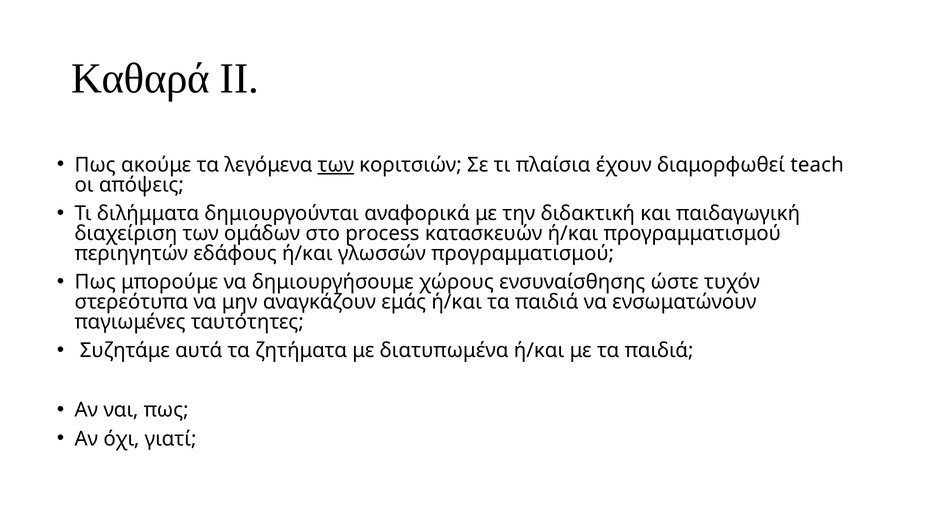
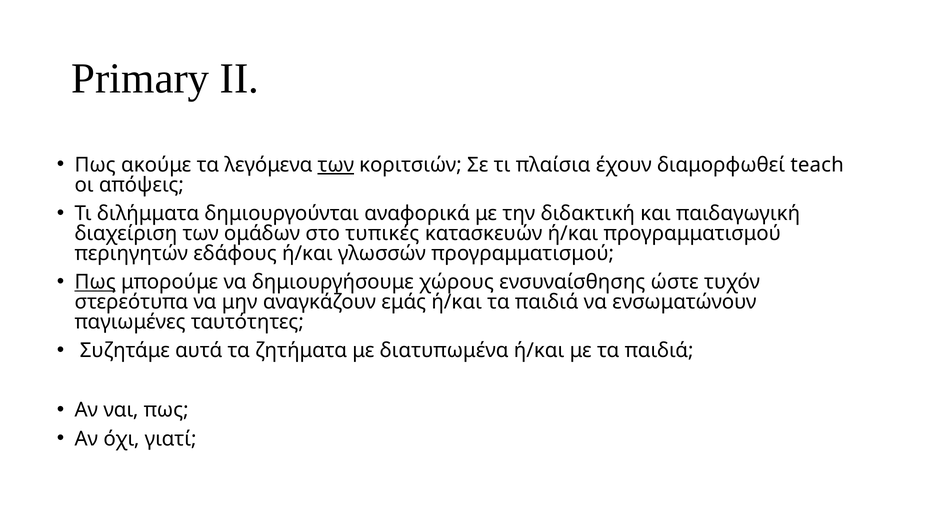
Καθαρά: Καθαρά -> Primary (140, 79)
process: process -> τυπικές (382, 233)
Πως underline: none -> present (95, 282)
